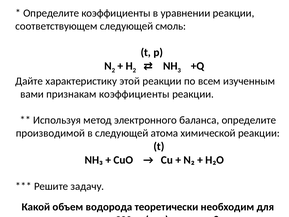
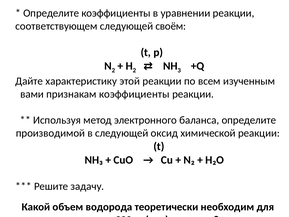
смоль: смоль -> своём (171, 26)
атома: атома -> оксид (164, 133)
